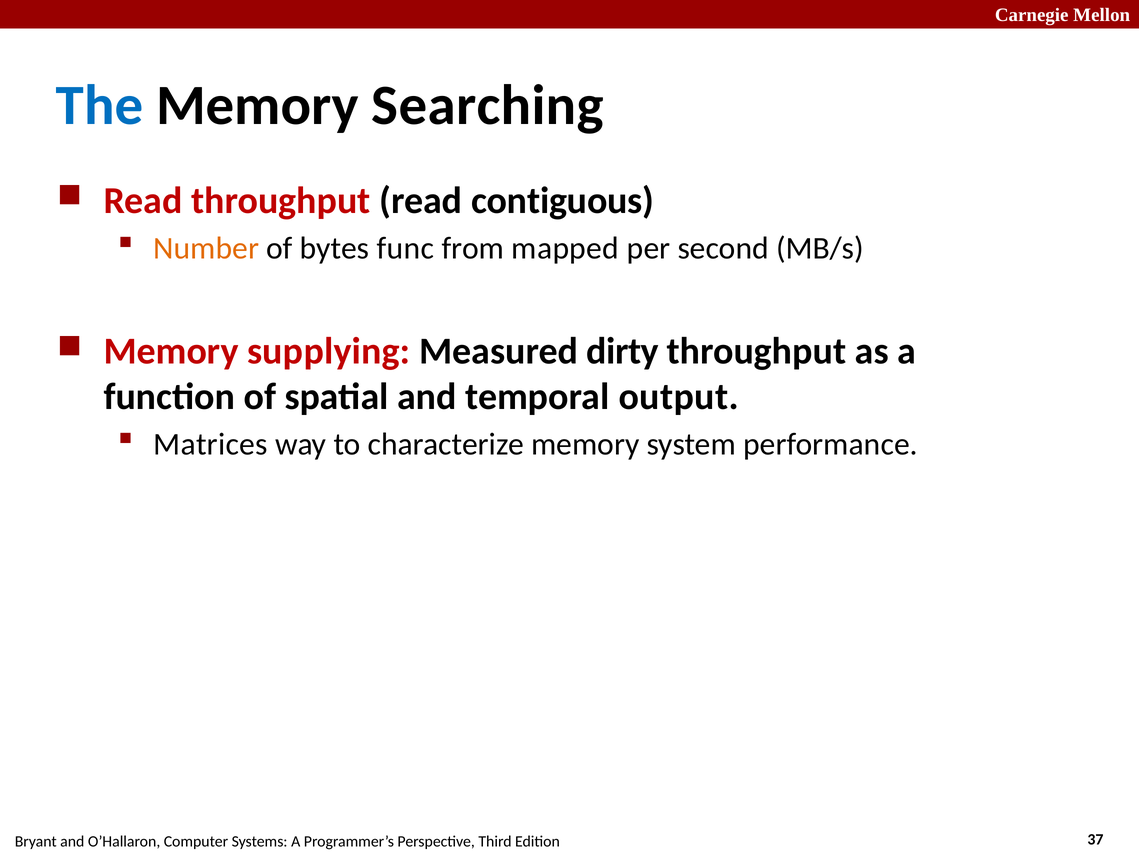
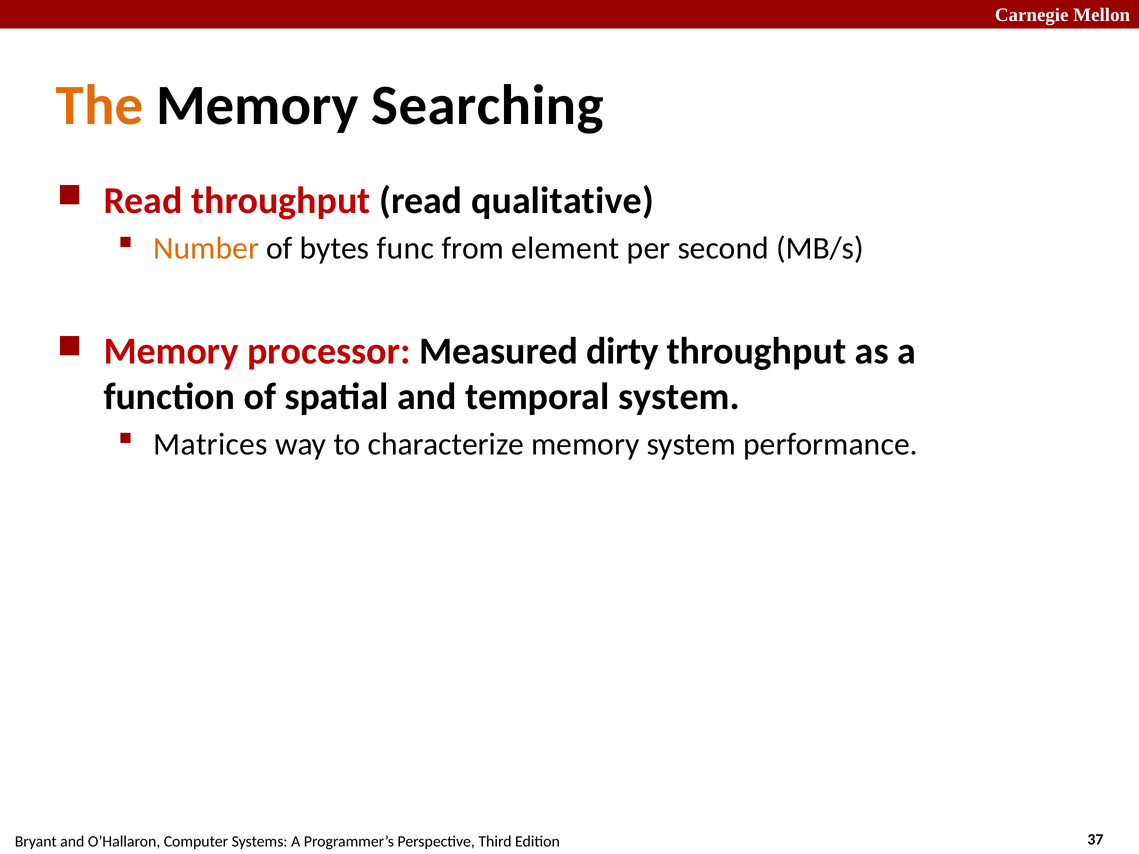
The colour: blue -> orange (100, 106)
contiguous: contiguous -> qualitative (562, 201)
mapped: mapped -> element (565, 248)
supplying: supplying -> processor (329, 351)
temporal output: output -> system (679, 397)
